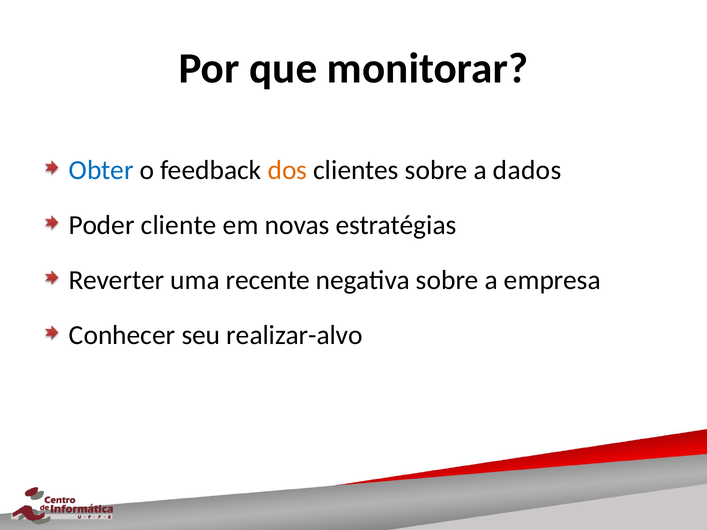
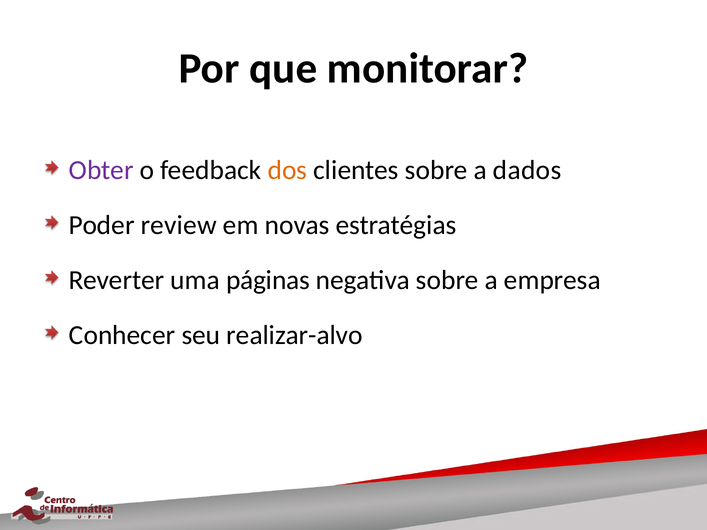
Obter colour: blue -> purple (101, 170)
cliente: cliente -> review (179, 226)
recente: recente -> páginas (268, 281)
